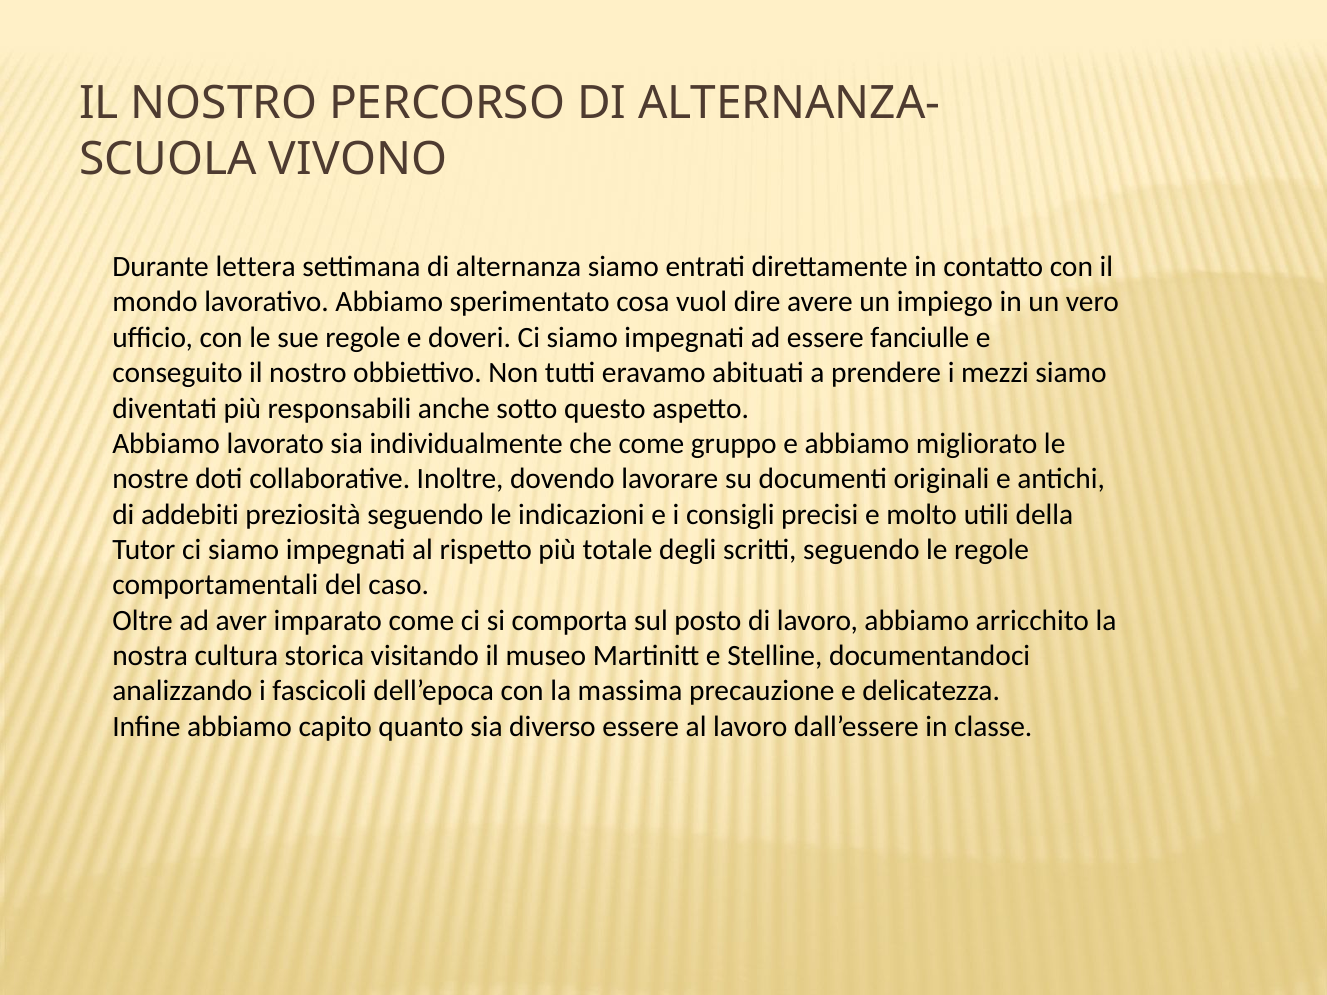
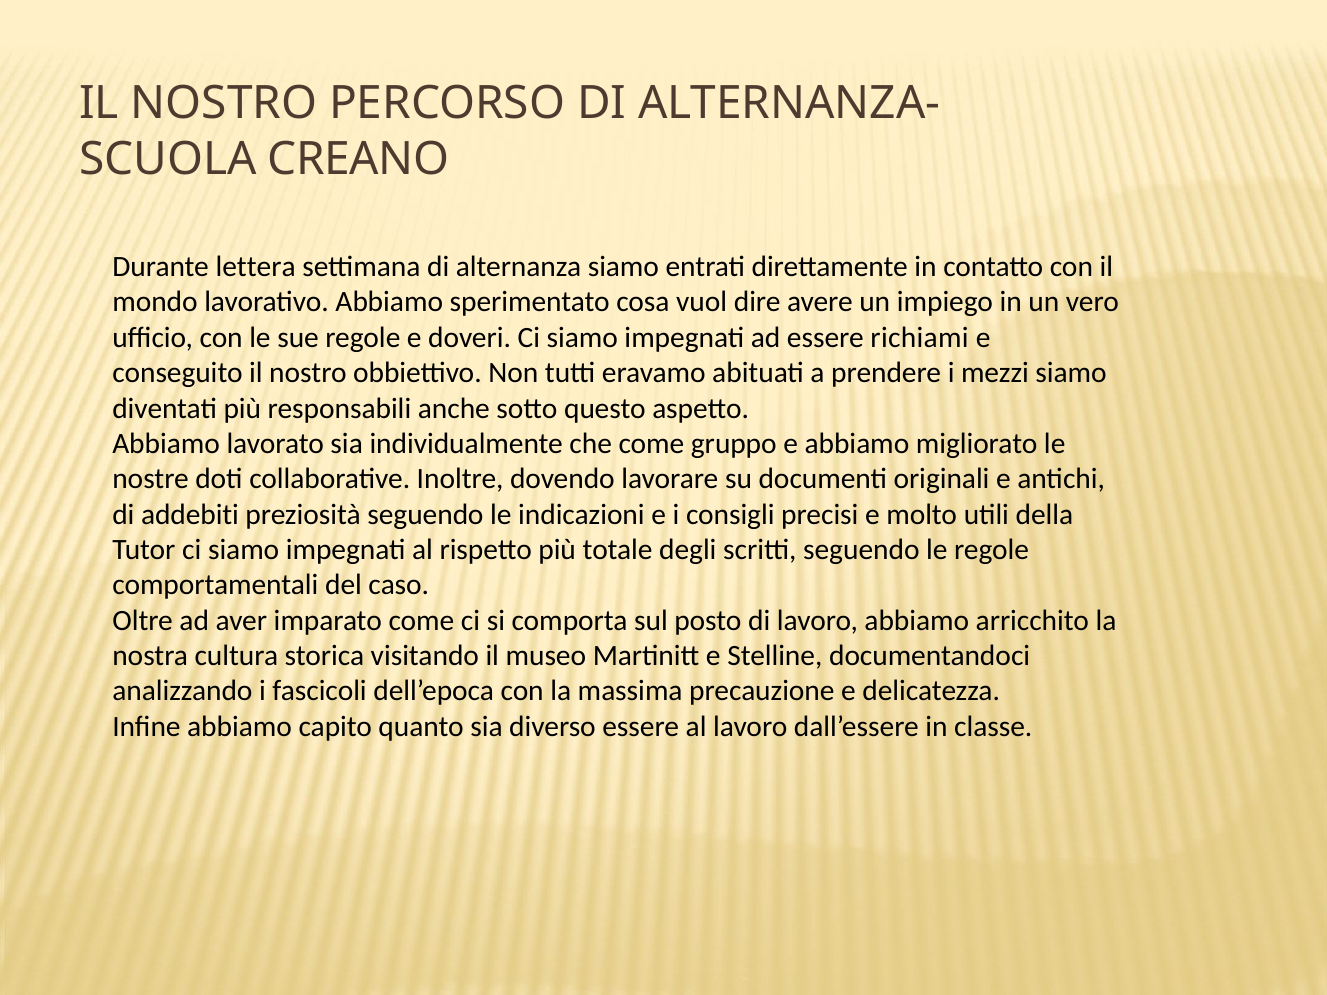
VIVONO: VIVONO -> CREANO (359, 159)
fanciulle: fanciulle -> richiami (920, 338)
